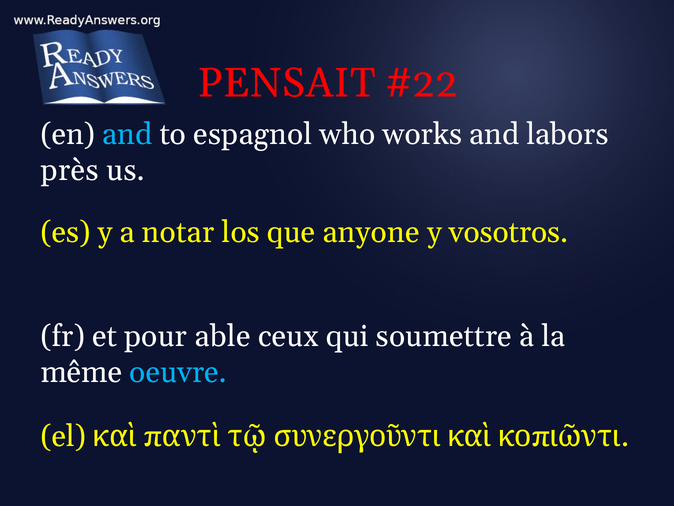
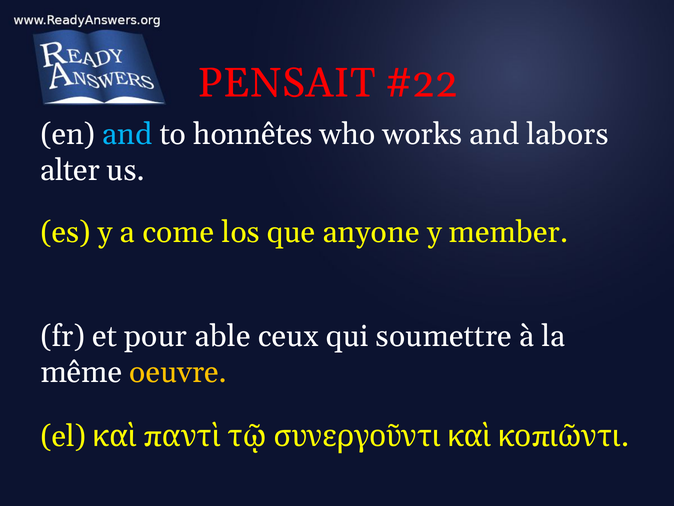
espagnol: espagnol -> honnêtes (253, 134)
près: près -> alter (70, 170)
notar: notar -> come (178, 232)
vosotros: vosotros -> member (509, 232)
oeuvre colour: light blue -> yellow (178, 372)
